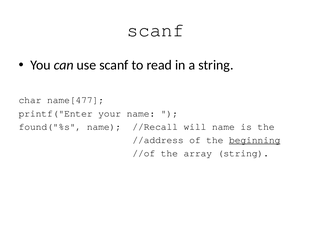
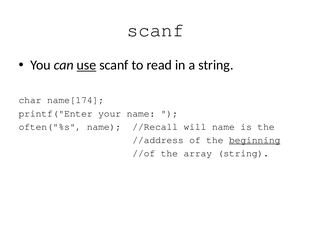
use underline: none -> present (86, 65)
name[477: name[477 -> name[174 (76, 100)
found("%s: found("%s -> often("%s (50, 127)
